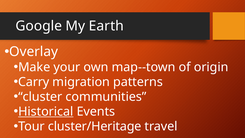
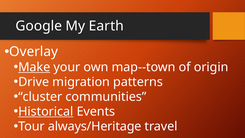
Make underline: none -> present (34, 67)
Carry: Carry -> Drive (34, 82)
cluster/Heritage: cluster/Heritage -> always/Heritage (95, 126)
